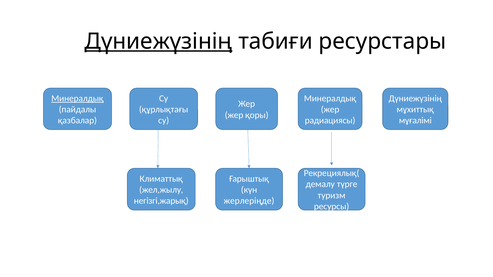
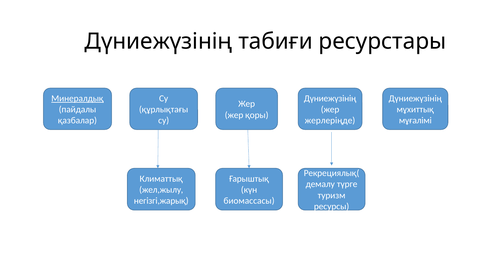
Дүниежүзінің underline: present -> none (159, 41)
Минералдық: Минералдық -> Дүниежүзінің (330, 98)
радиациясы: радиациясы -> жерлеріңде (330, 121)
жерлеріңде: жерлеріңде -> биомассасы (249, 201)
